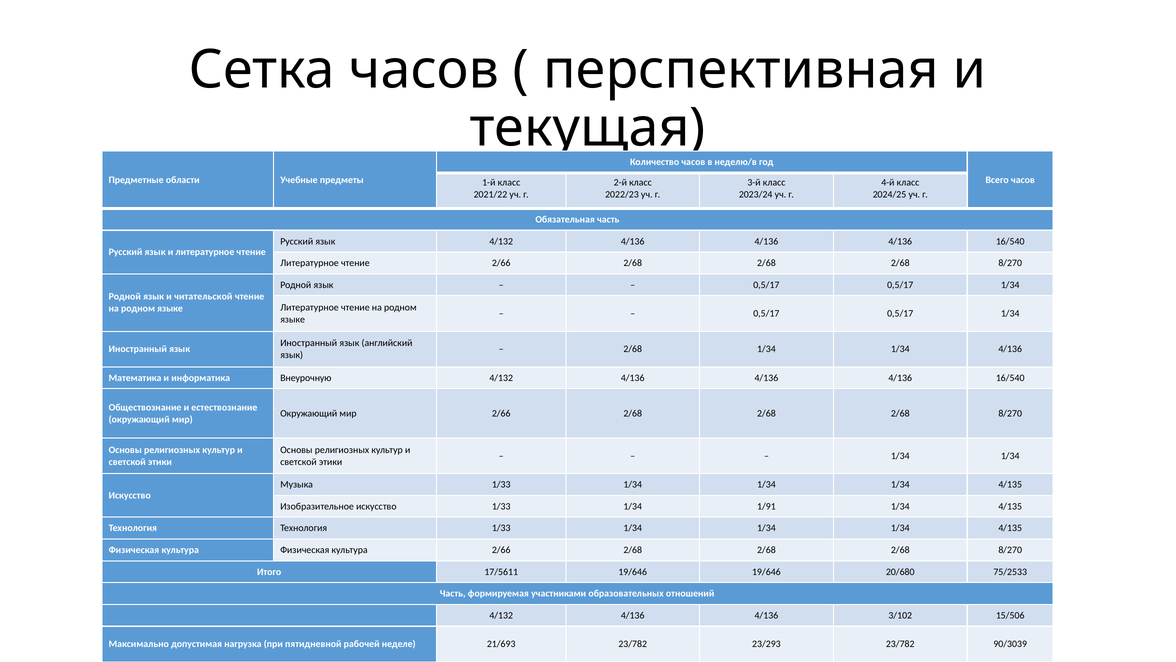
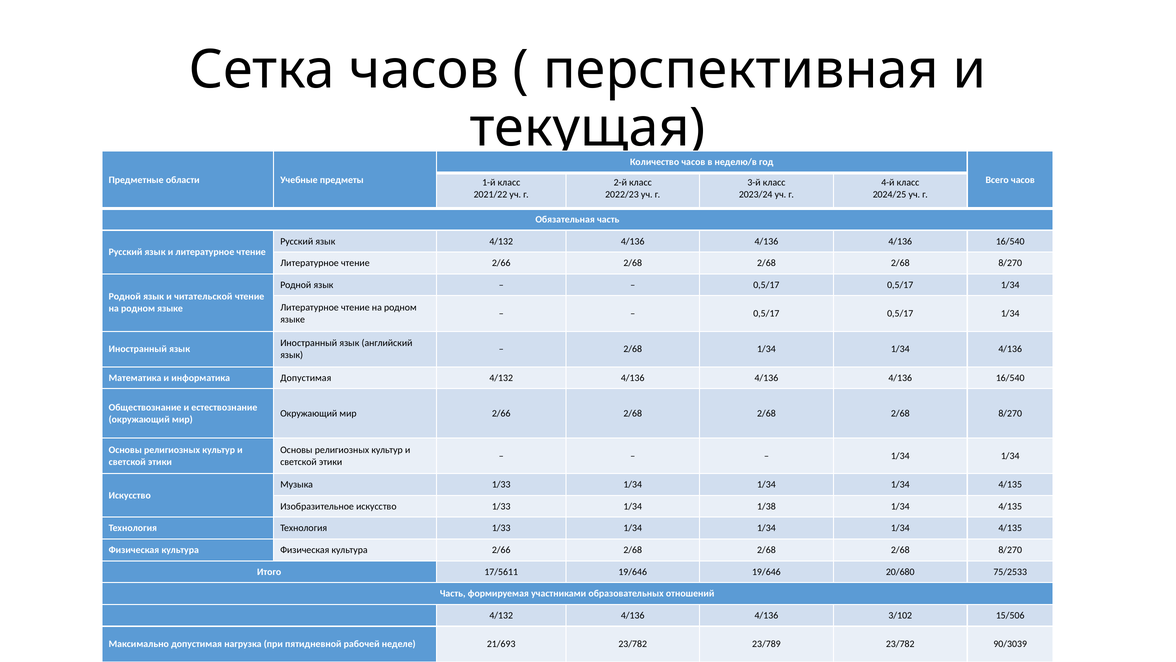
информатика Внеурочную: Внеурочную -> Допустимая (306, 378)
1/91: 1/91 -> 1/38 (766, 506)
23/293: 23/293 -> 23/789 (766, 644)
